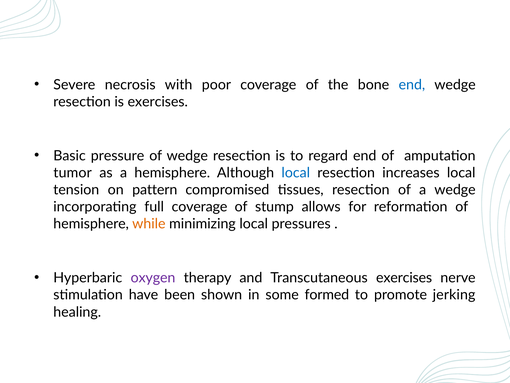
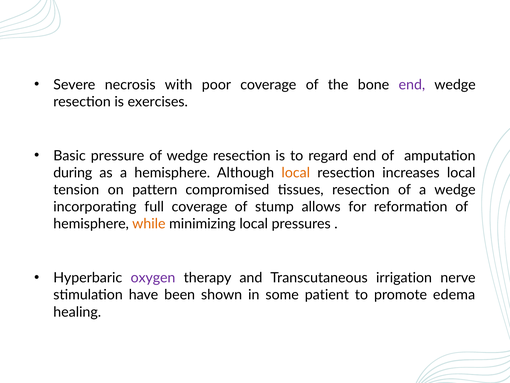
end colour: blue -> purple (412, 85)
tumor: tumor -> during (73, 173)
local colour: blue -> orange (296, 173)
Transcutaneous exercises: exercises -> irrigation (404, 278)
formed: formed -> patient (327, 295)
jerking: jerking -> edema (454, 295)
